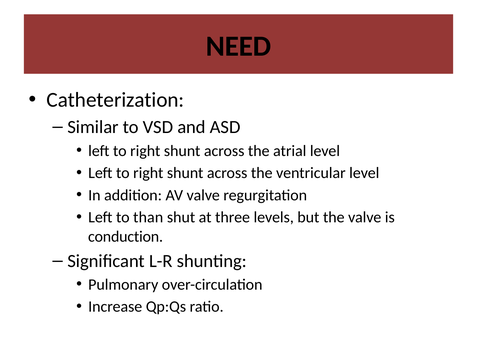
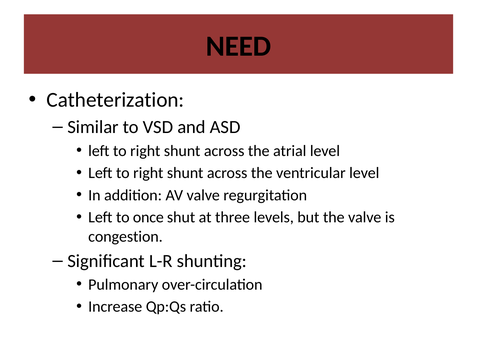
than: than -> once (148, 218)
conduction: conduction -> congestion (125, 237)
